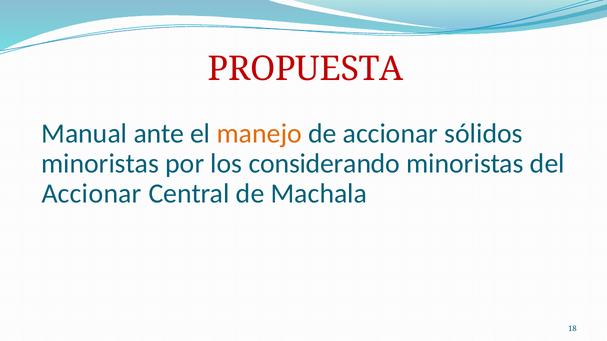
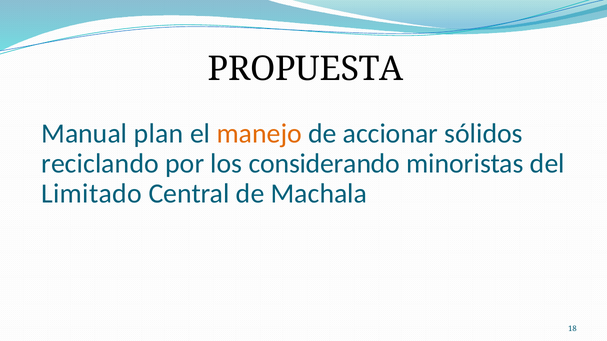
PROPUESTA colour: red -> black (306, 69)
ante: ante -> plan (159, 134)
minoristas: minoristas -> reciclando (100, 164)
Accionar: Accionar -> Limitado (92, 194)
